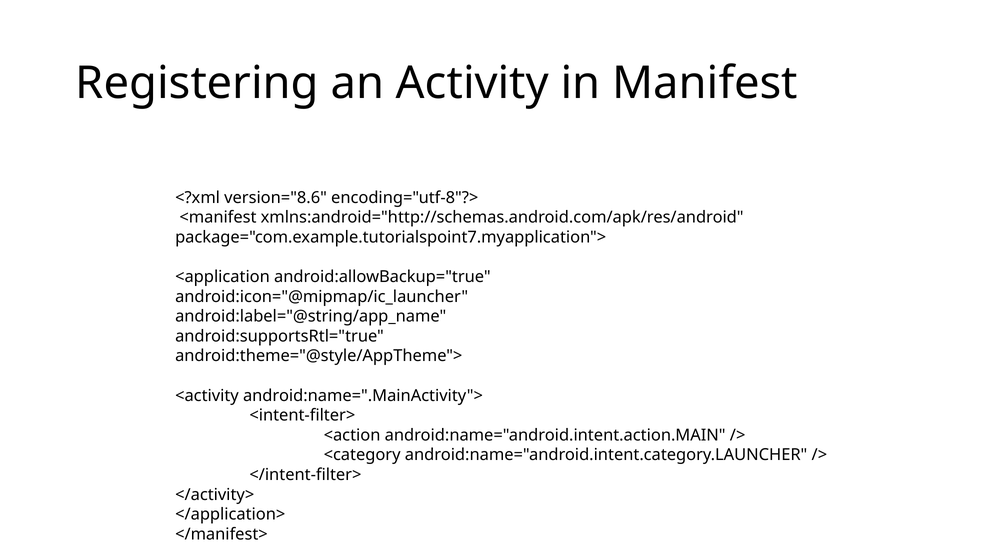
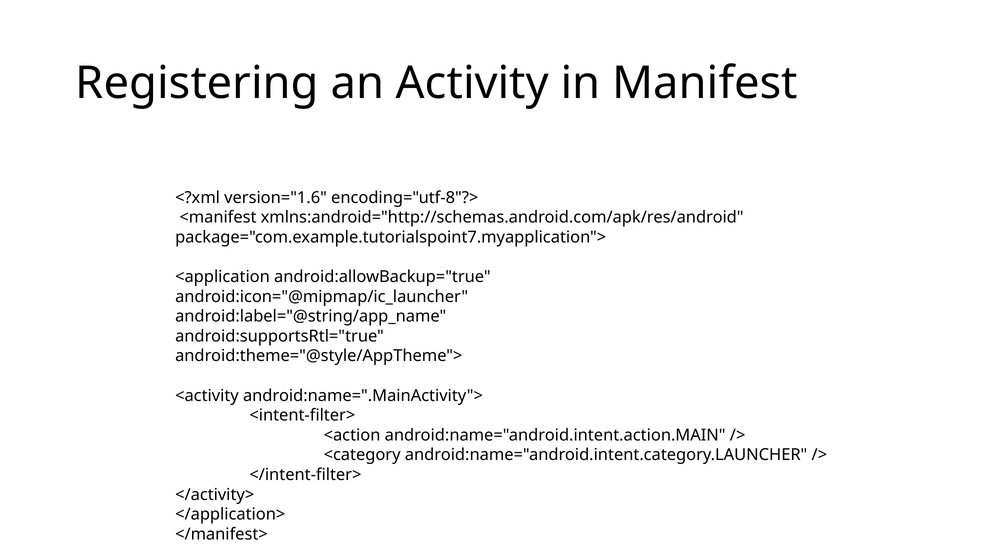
version="8.6: version="8.6 -> version="1.6 (276, 198)
